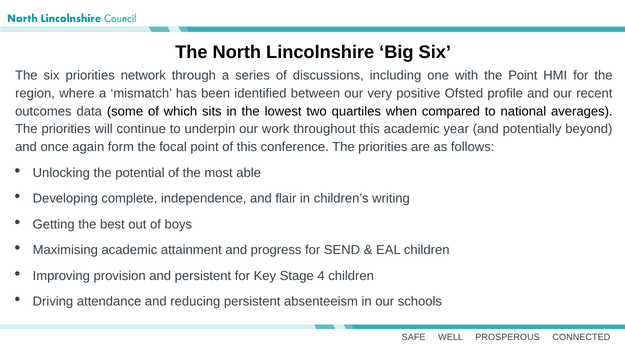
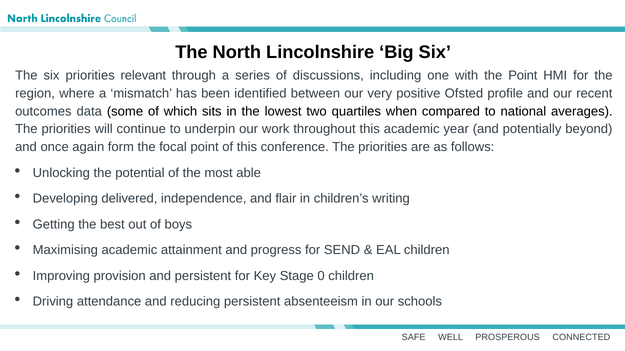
network: network -> relevant (143, 75)
complete: complete -> delivered (129, 199)
4: 4 -> 0 (321, 276)
